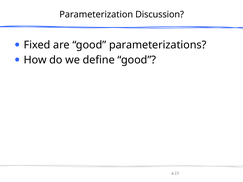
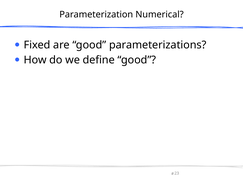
Discussion: Discussion -> Numerical (160, 15)
